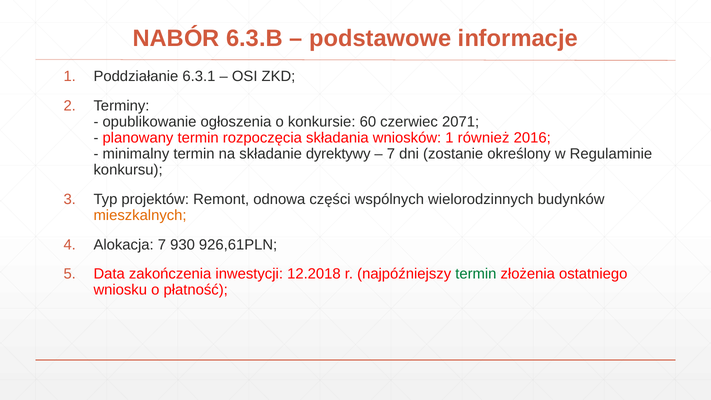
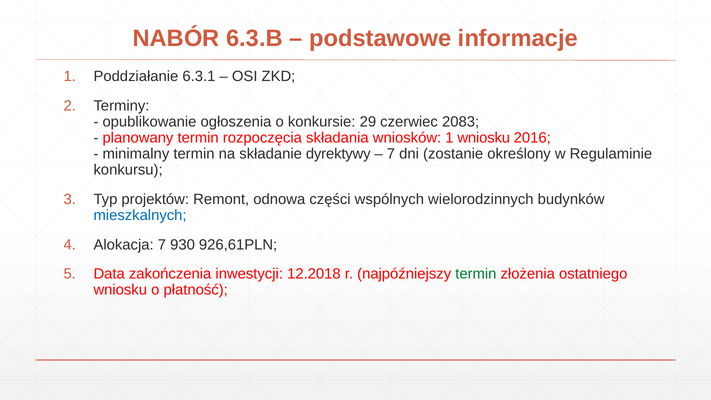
60: 60 -> 29 (368, 122)
2071: 2071 -> 2083 (461, 122)
1 również: również -> wniosku (484, 138)
mieszkalnych colour: orange -> blue (140, 215)
